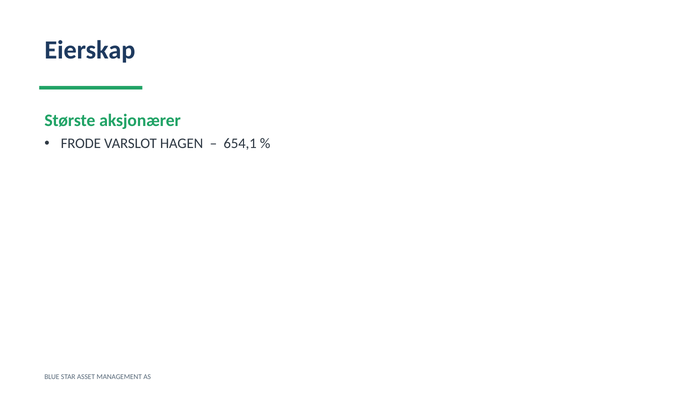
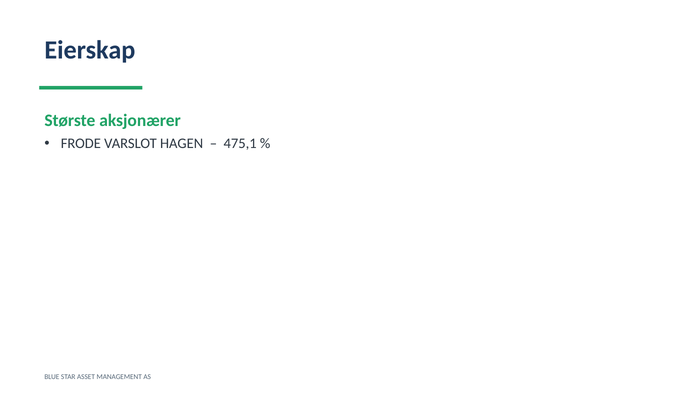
654,1: 654,1 -> 475,1 (240, 144)
